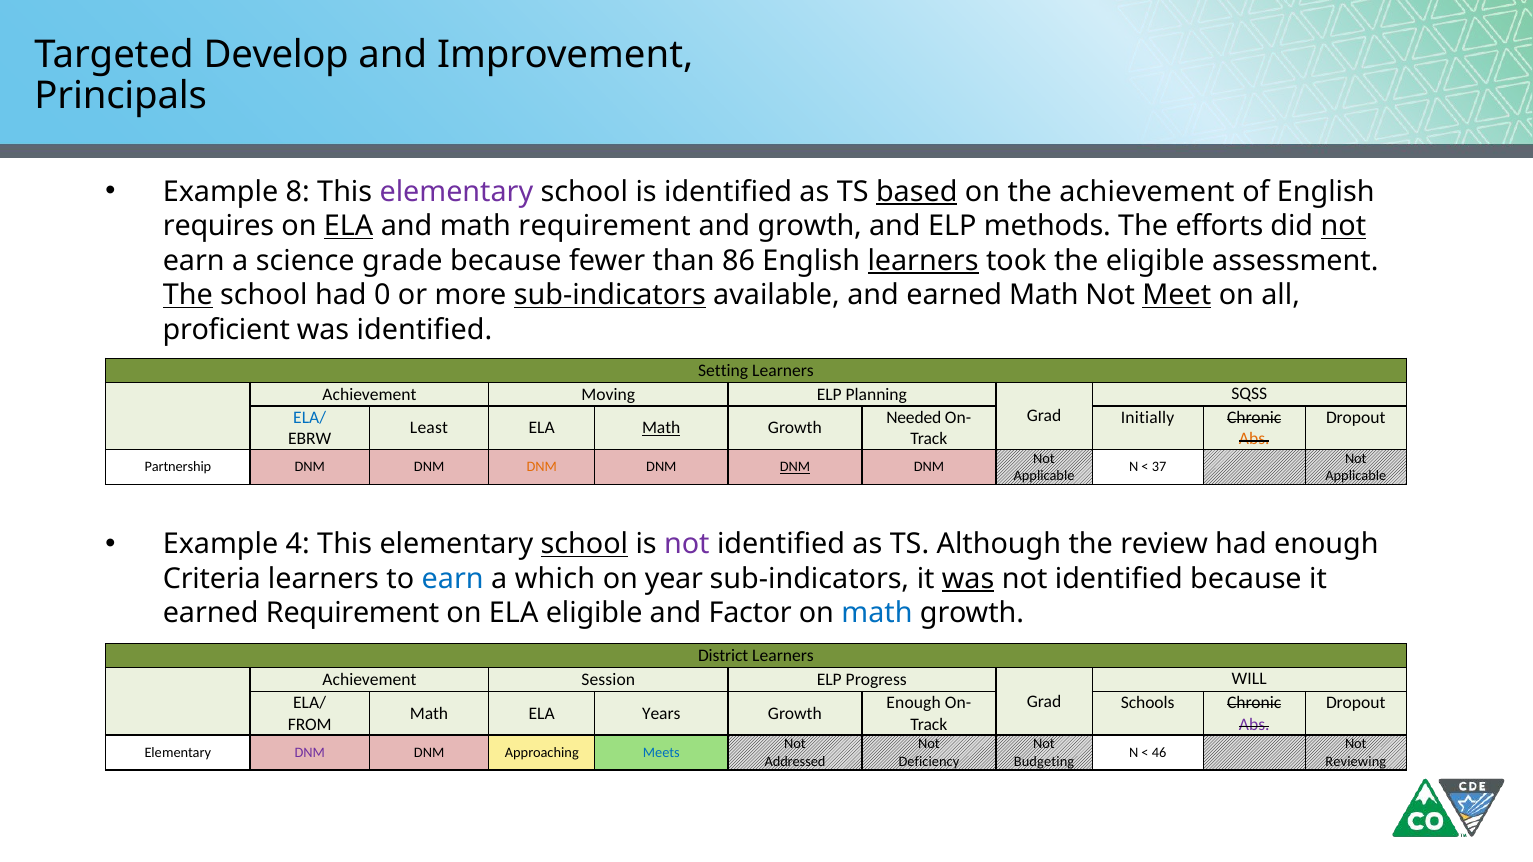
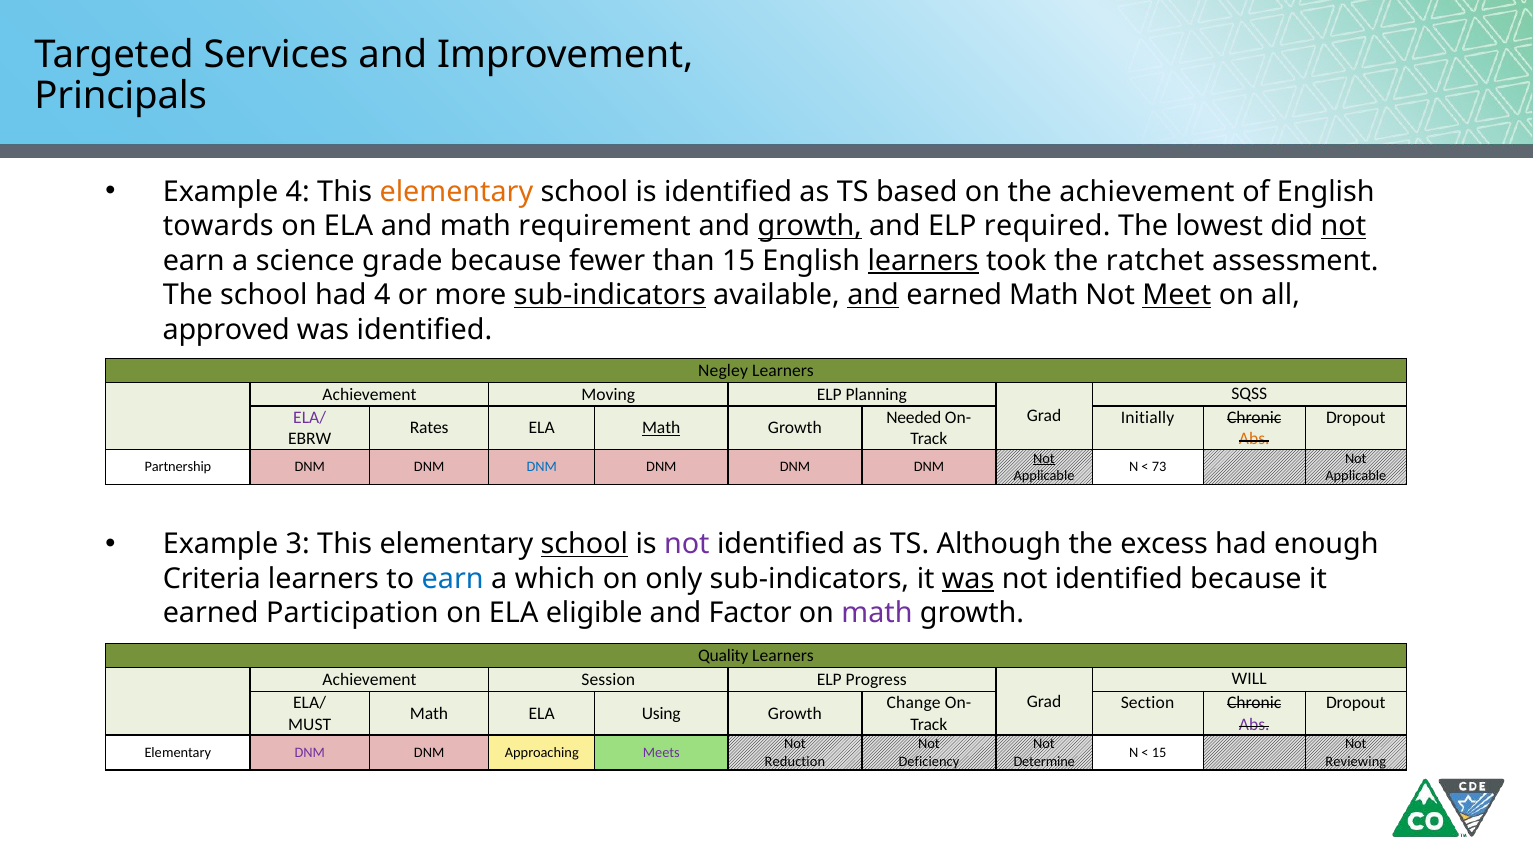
Develop: Develop -> Services (276, 55)
Example 8: 8 -> 4 (298, 192)
elementary colour: purple -> orange (456, 192)
based underline: present -> none (917, 192)
requires: requires -> towards (218, 226)
ELA underline: present -> none (349, 226)
growth underline: none -> present (810, 226)
methods: methods -> required (1047, 226)
efforts: efforts -> lowest (1219, 226)
than 86: 86 -> 15 (739, 261)
the eligible: eligible -> ratchet (1155, 261)
The underline: present -> none (188, 295)
had 0: 0 -> 4 (382, 295)
and underline: none -> present (873, 295)
proficient: proficient -> approved (226, 330)
Setting: Setting -> Negley (723, 371)
ELA/ colour: blue -> purple (310, 417)
Least: Least -> Rates (429, 428)
Not underline: none -> present (1044, 459)
DNM colour: orange -> blue (542, 467)
DNM underline: present -> none (795, 467)
37: 37 -> 73 (1159, 467)
4: 4 -> 3 (298, 544)
review: review -> excess (1164, 544)
year: year -> only (674, 579)
earned Requirement: Requirement -> Participation (352, 613)
math colour: blue -> purple (877, 613)
District: District -> Quality (723, 656)
Enough: Enough -> Change (914, 703)
Schools: Schools -> Section (1148, 703)
Years: Years -> Using (661, 714)
FROM: FROM -> MUST (310, 725)
Meets colour: blue -> purple (661, 753)
46: 46 -> 15 (1159, 753)
Addressed: Addressed -> Reduction (795, 762)
Budgeting: Budgeting -> Determine (1044, 762)
